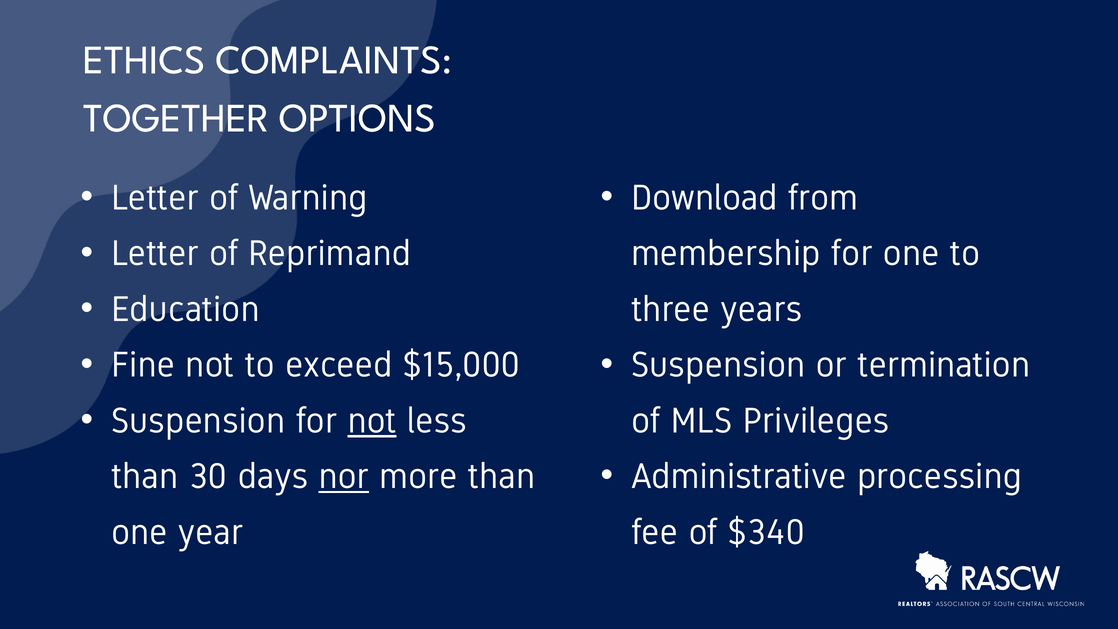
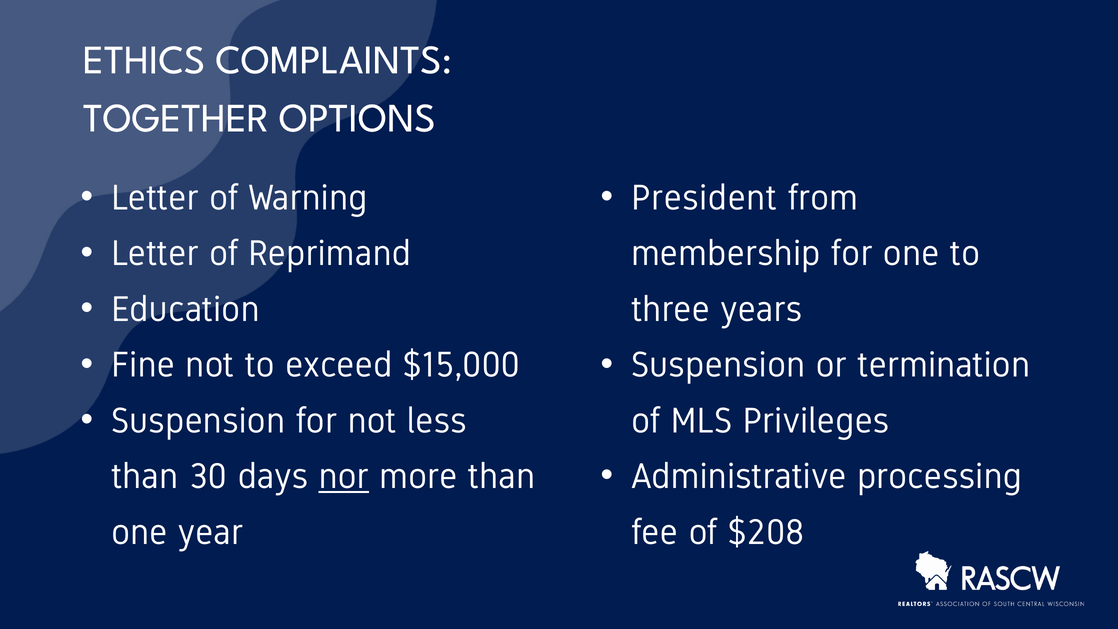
Download: Download -> President (704, 198)
not underline: present -> none (372, 421)
$340: $340 -> $208 (766, 532)
